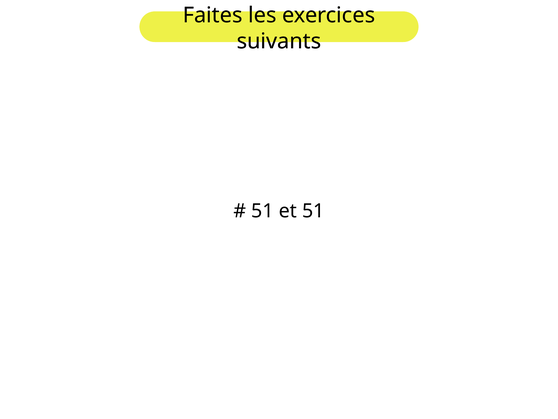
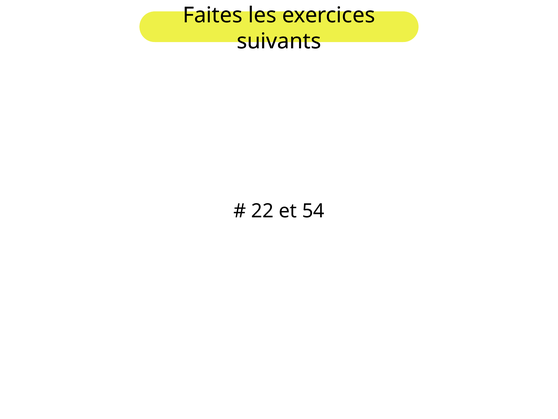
51: 51 -> 22 (262, 211)
et 51: 51 -> 54 (313, 211)
